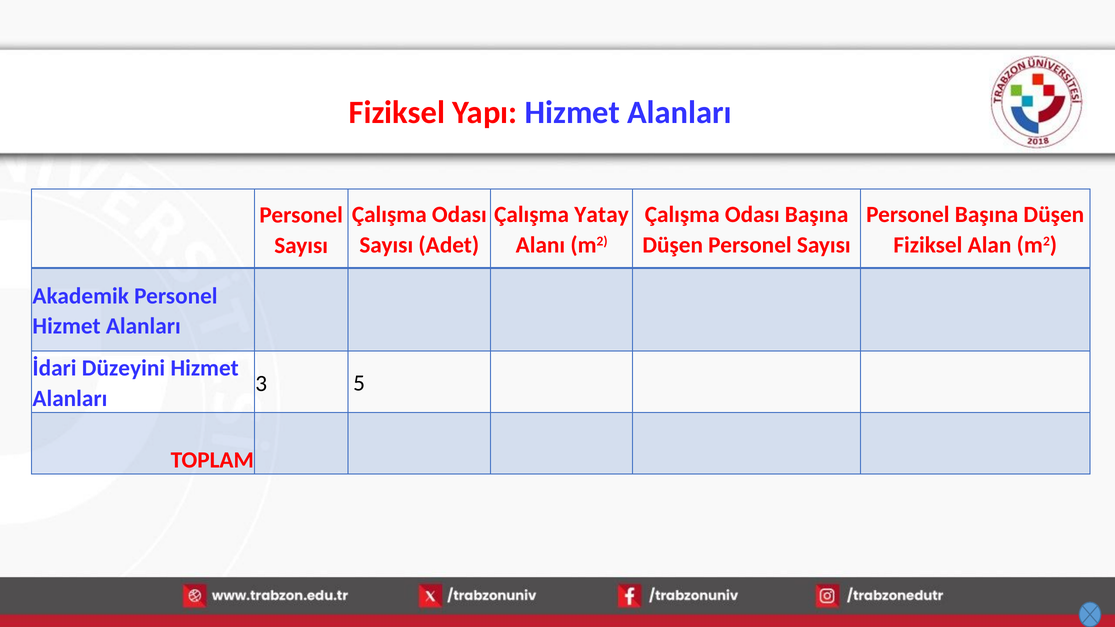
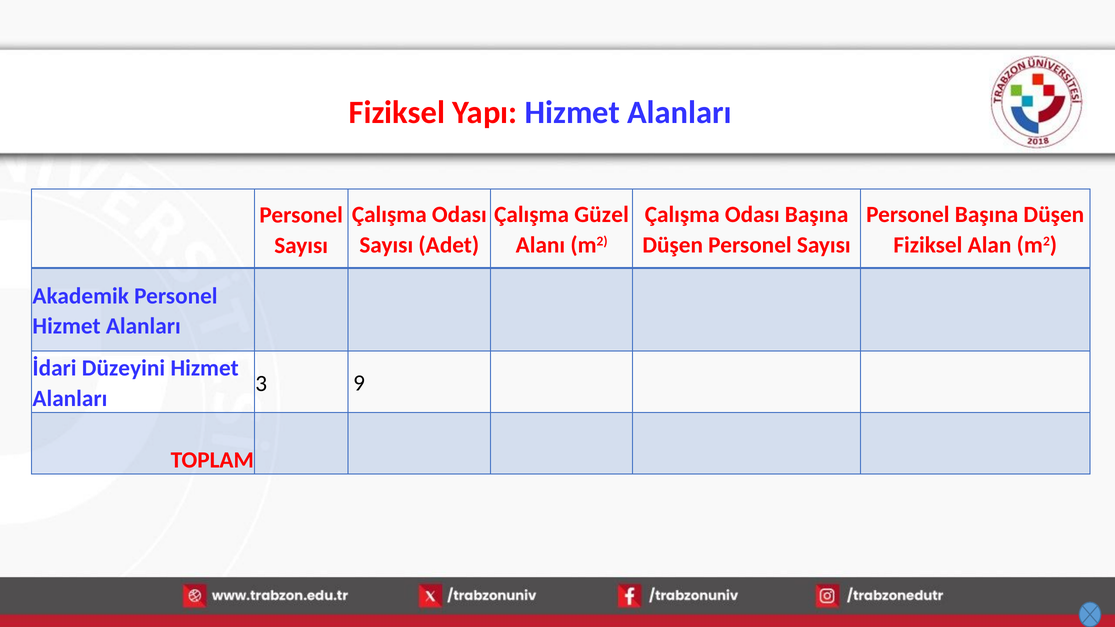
Yatay: Yatay -> Güzel (602, 215)
5: 5 -> 9 (359, 383)
